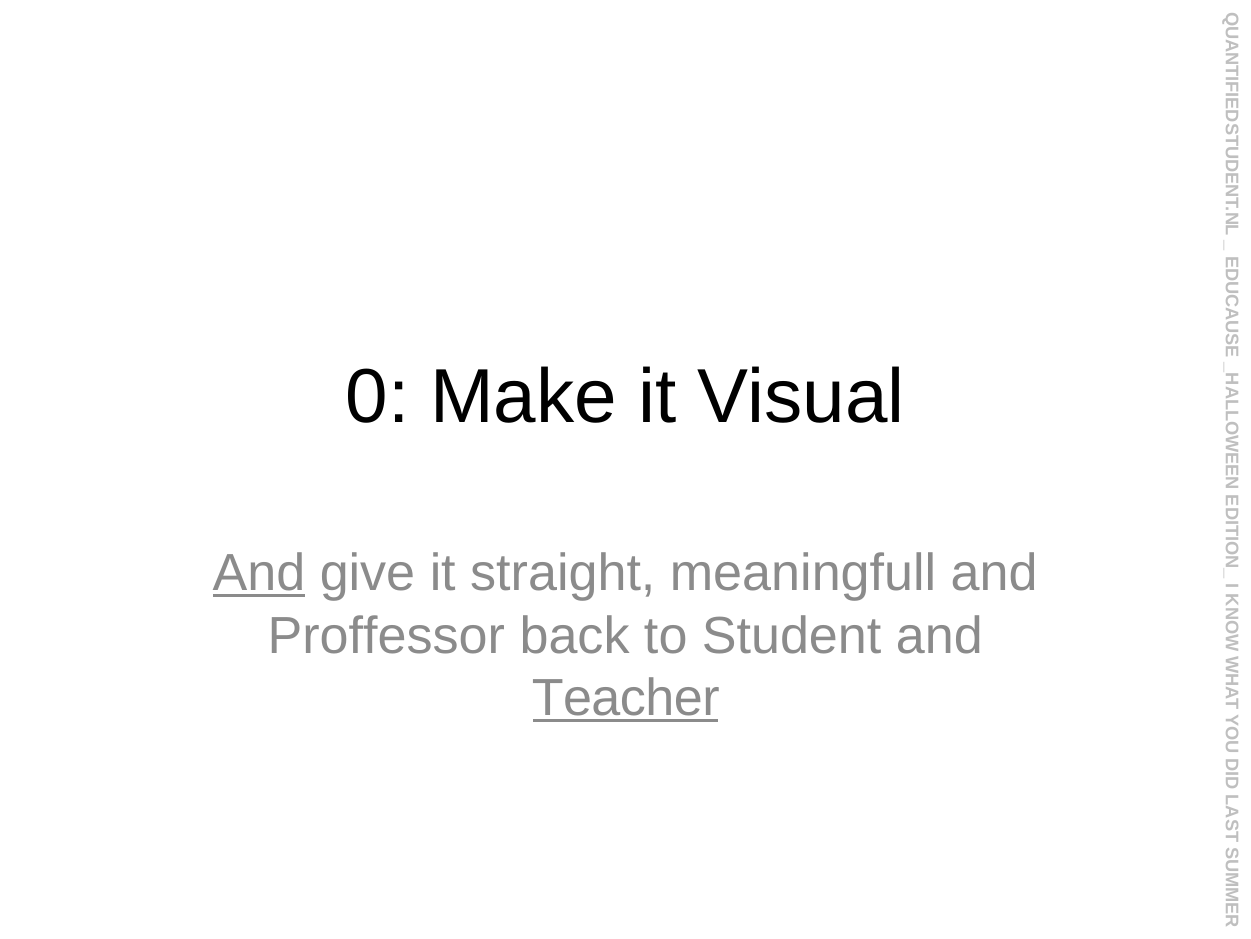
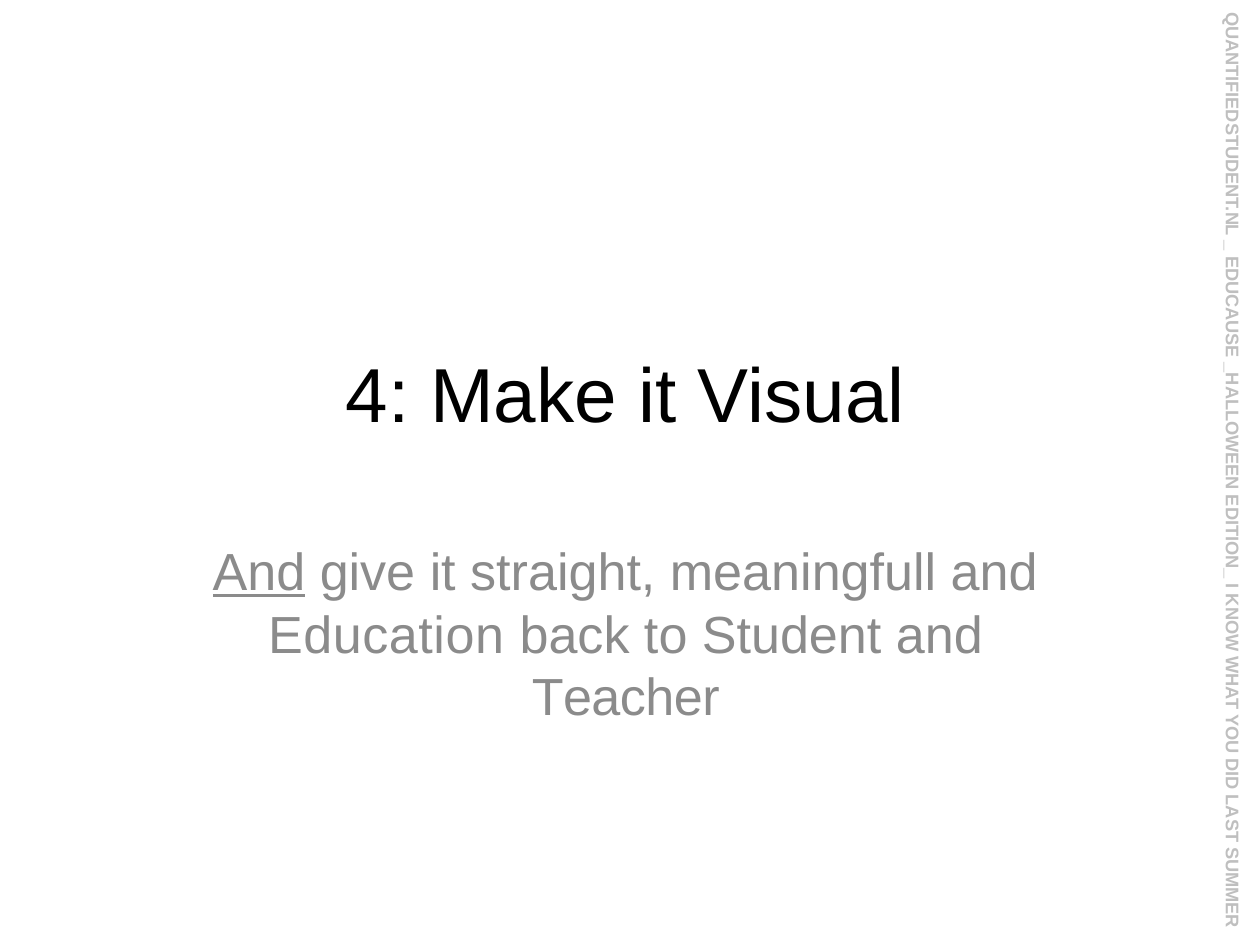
0: 0 -> 4 (377, 397)
Proffessor: Proffessor -> Education (386, 635)
Teacher underline: present -> none (626, 698)
